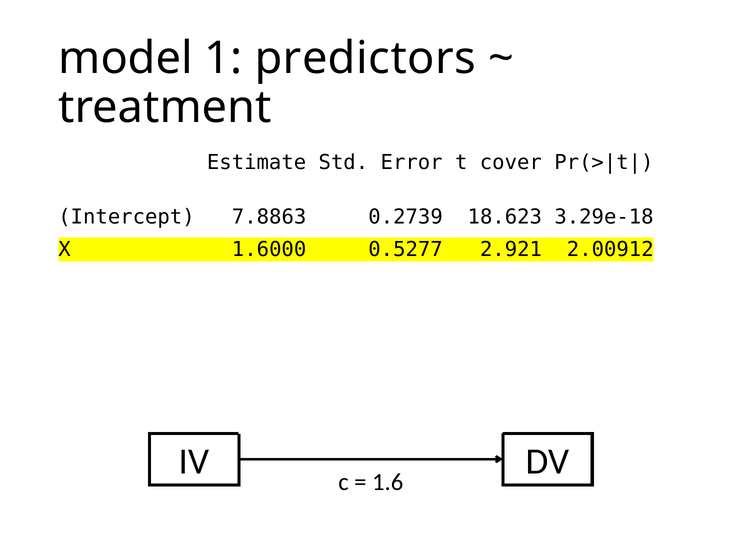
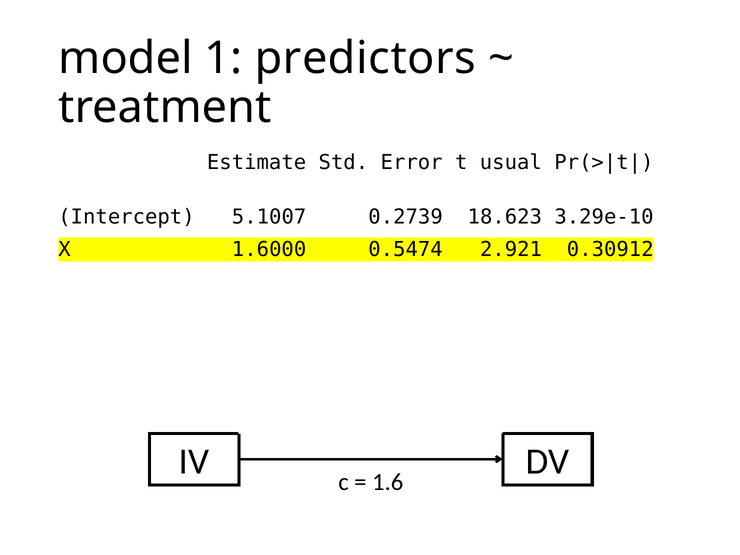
cover: cover -> usual (511, 162)
7.8863: 7.8863 -> 5.1007 (269, 217)
3.29e-18: 3.29e-18 -> 3.29e-10 (604, 217)
0.5277: 0.5277 -> 0.5474 (406, 250)
2.00912: 2.00912 -> 0.30912 (610, 250)
